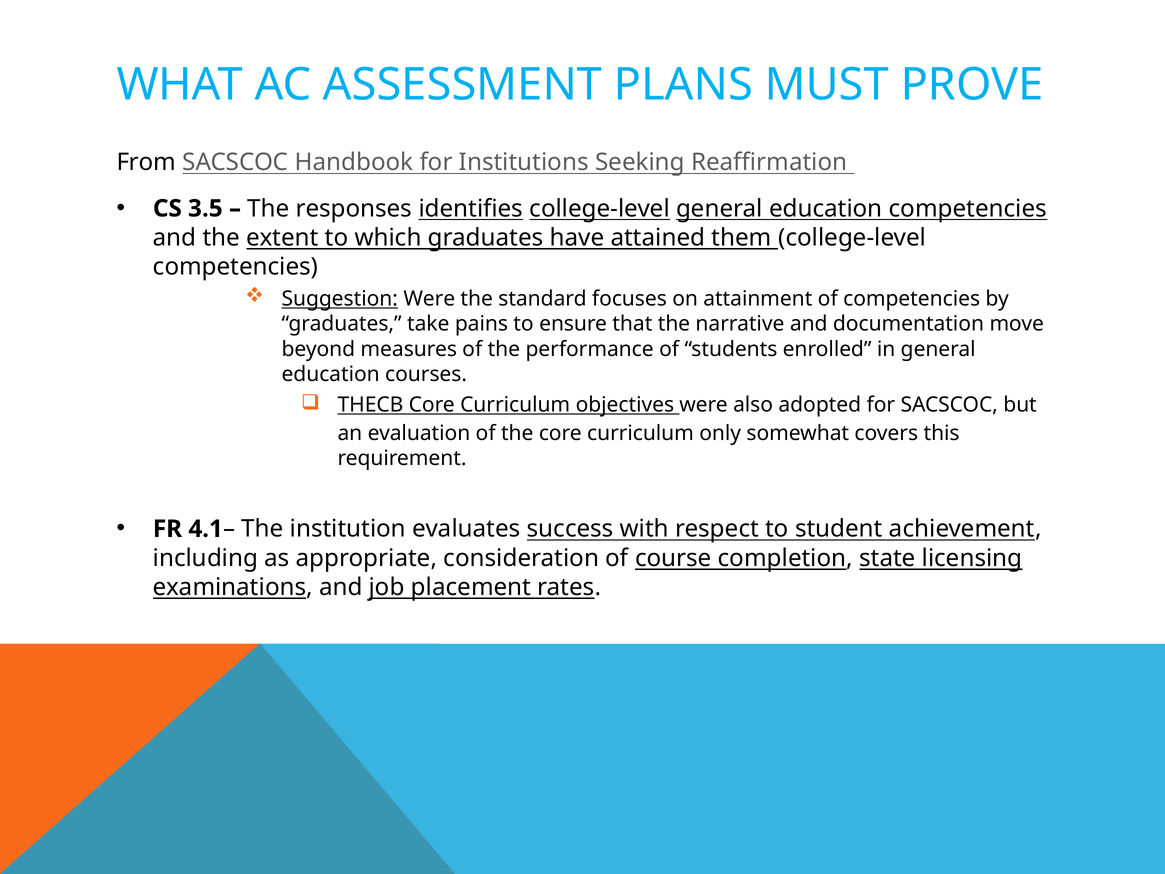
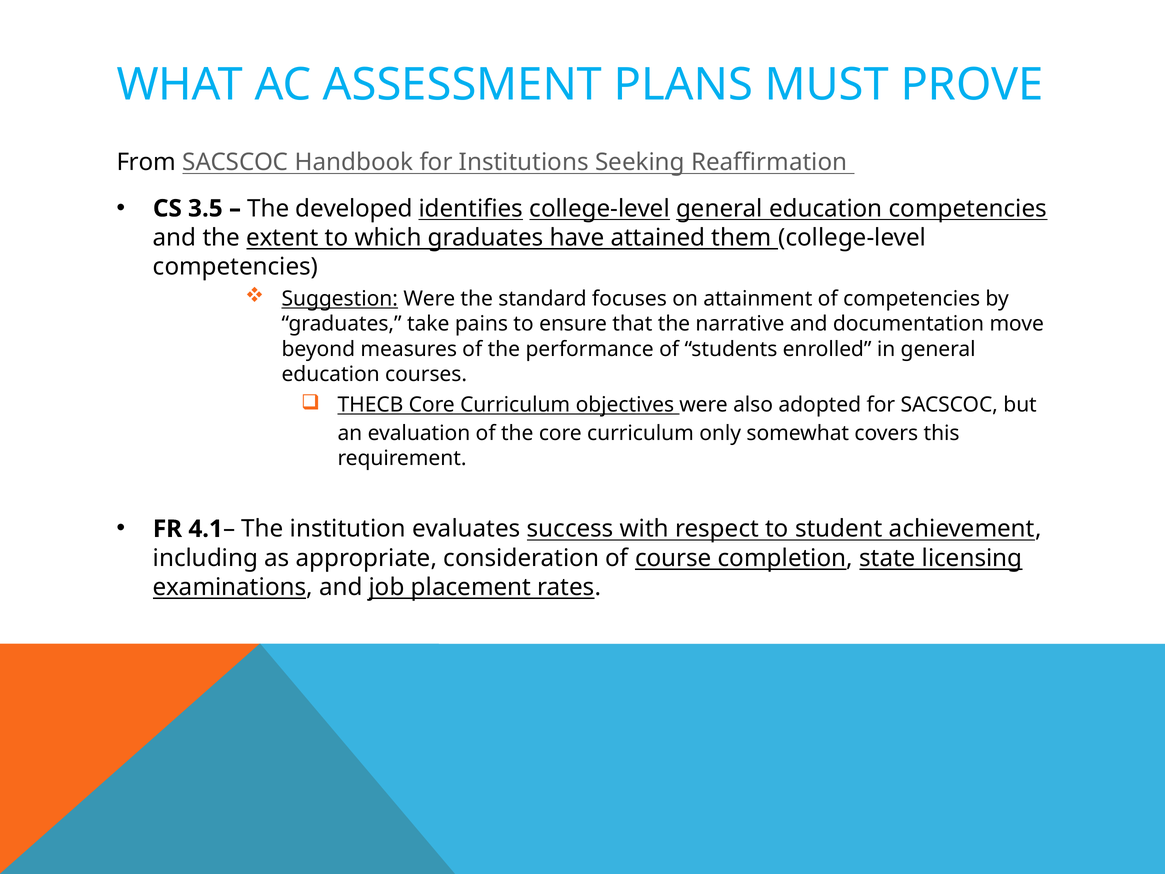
responses: responses -> developed (354, 208)
